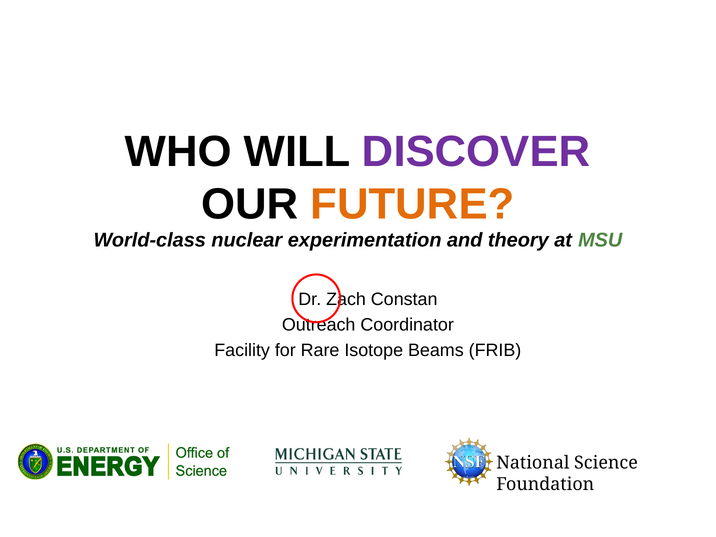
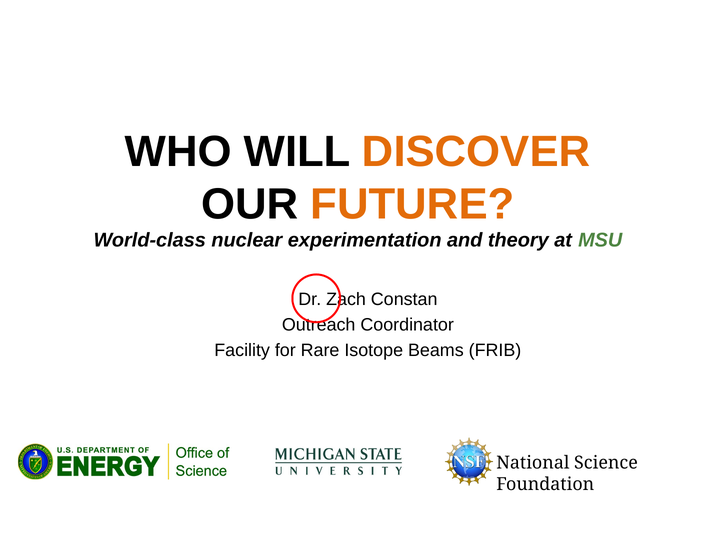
DISCOVER colour: purple -> orange (476, 152)
